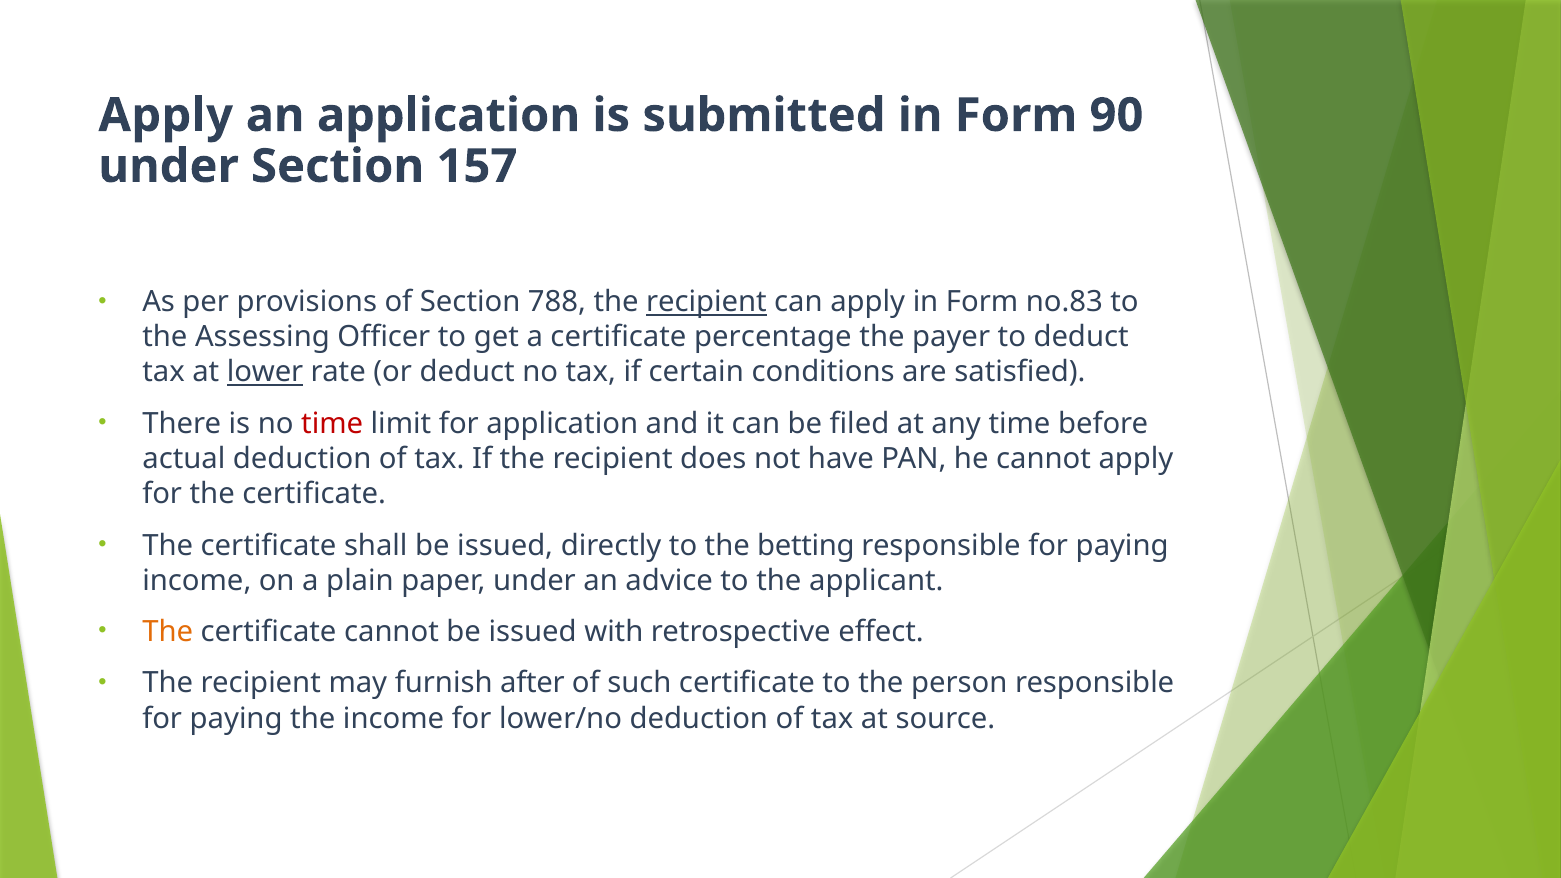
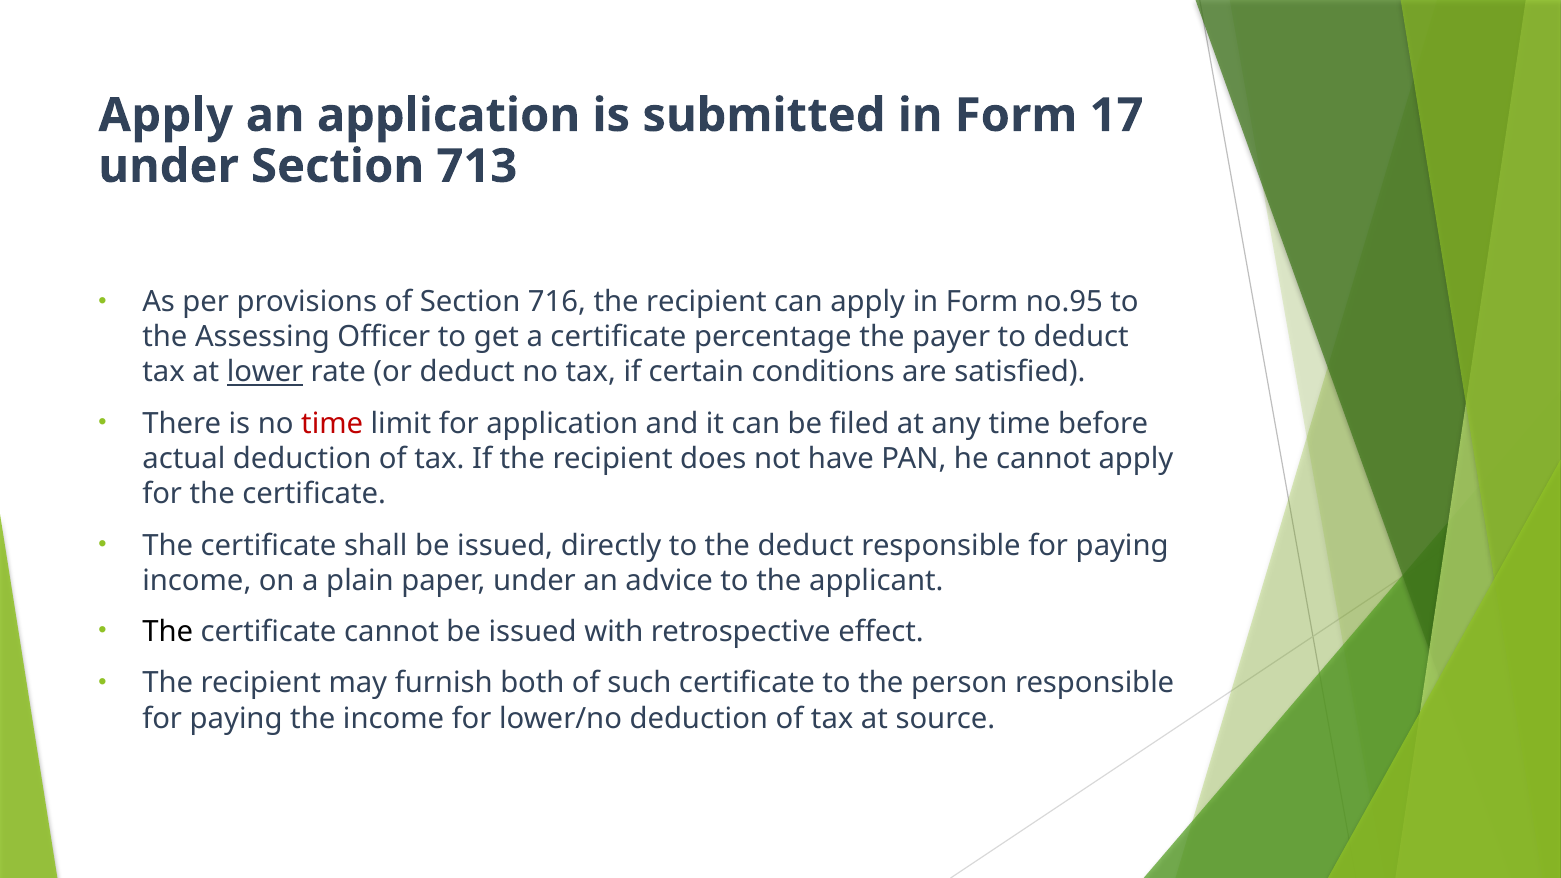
90: 90 -> 17 (1116, 115)
157: 157 -> 713 (477, 166)
788: 788 -> 716 (557, 302)
recipient underline: present -> none (706, 302)
no.83: no.83 -> no.95 (1064, 302)
the betting: betting -> deduct (806, 545)
The colour: orange -> black (168, 632)
after: after -> both (532, 683)
